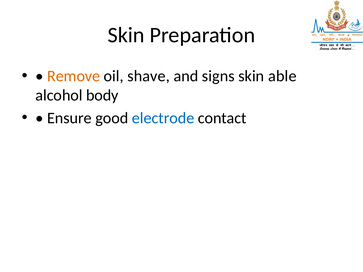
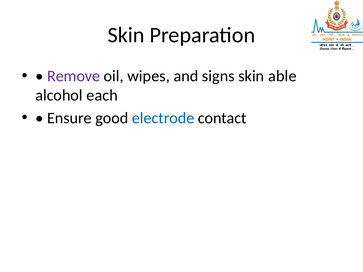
Remove colour: orange -> purple (74, 76)
shave: shave -> wipes (149, 76)
body: body -> each (102, 96)
